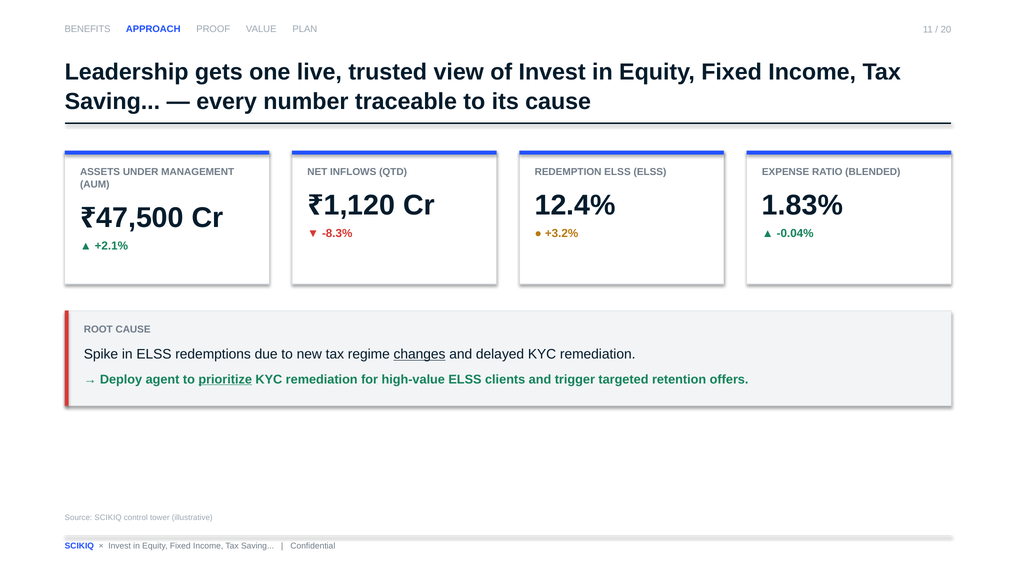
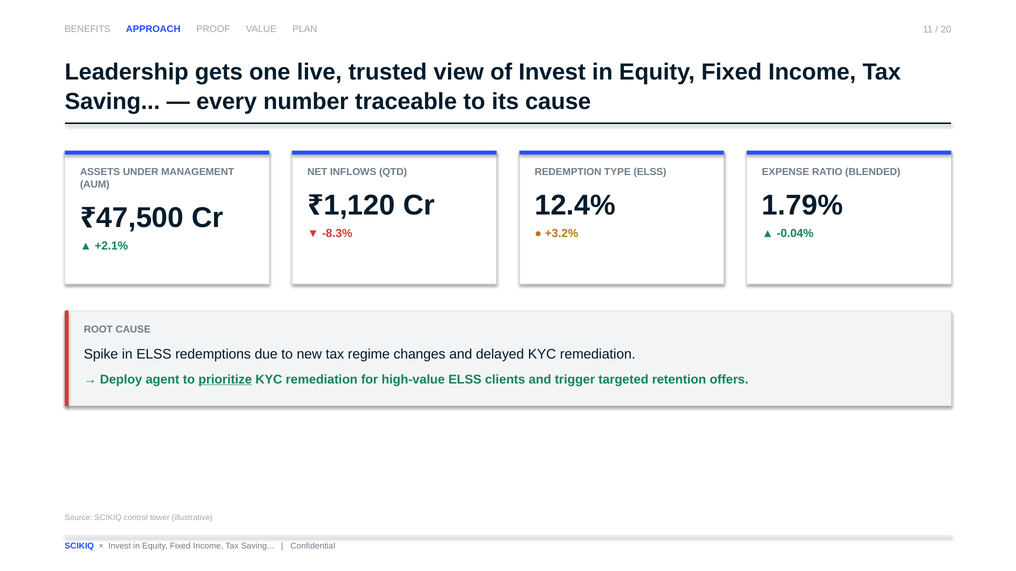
REDEMPTION ELSS: ELSS -> TYPE (617, 172)
1.83%: 1.83% -> 1.79% (802, 205)
changes underline: present -> none (420, 355)
